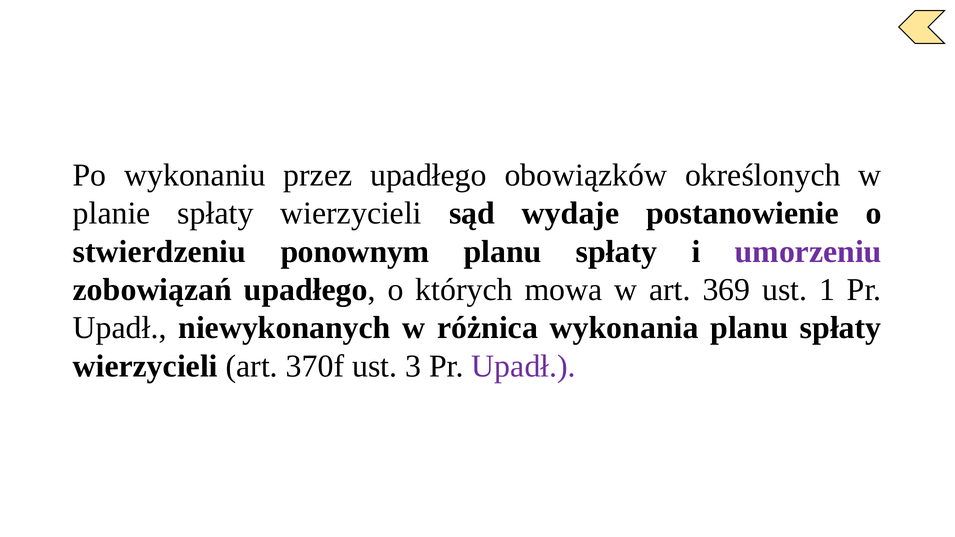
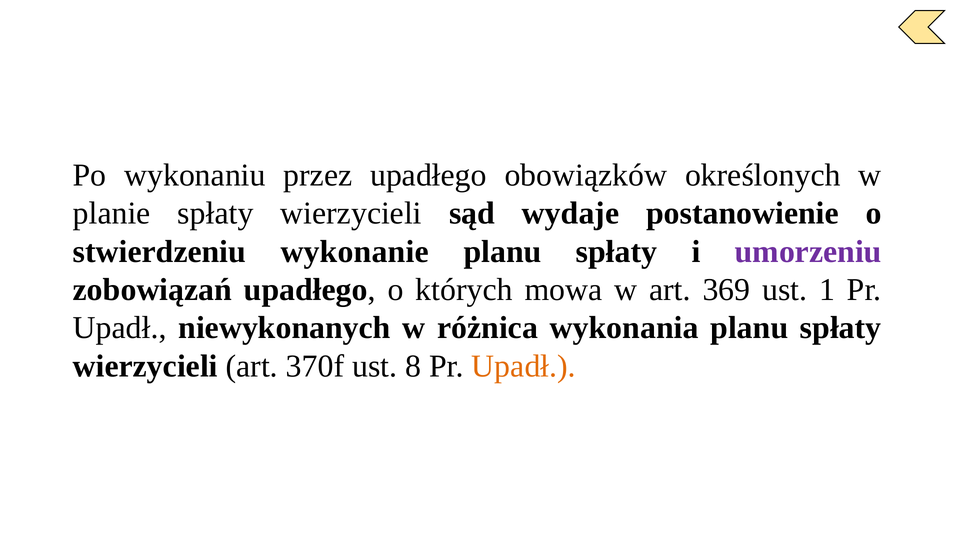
ponownym: ponownym -> wykonanie (355, 252)
3: 3 -> 8 (413, 366)
Upadł colour: purple -> orange (524, 366)
